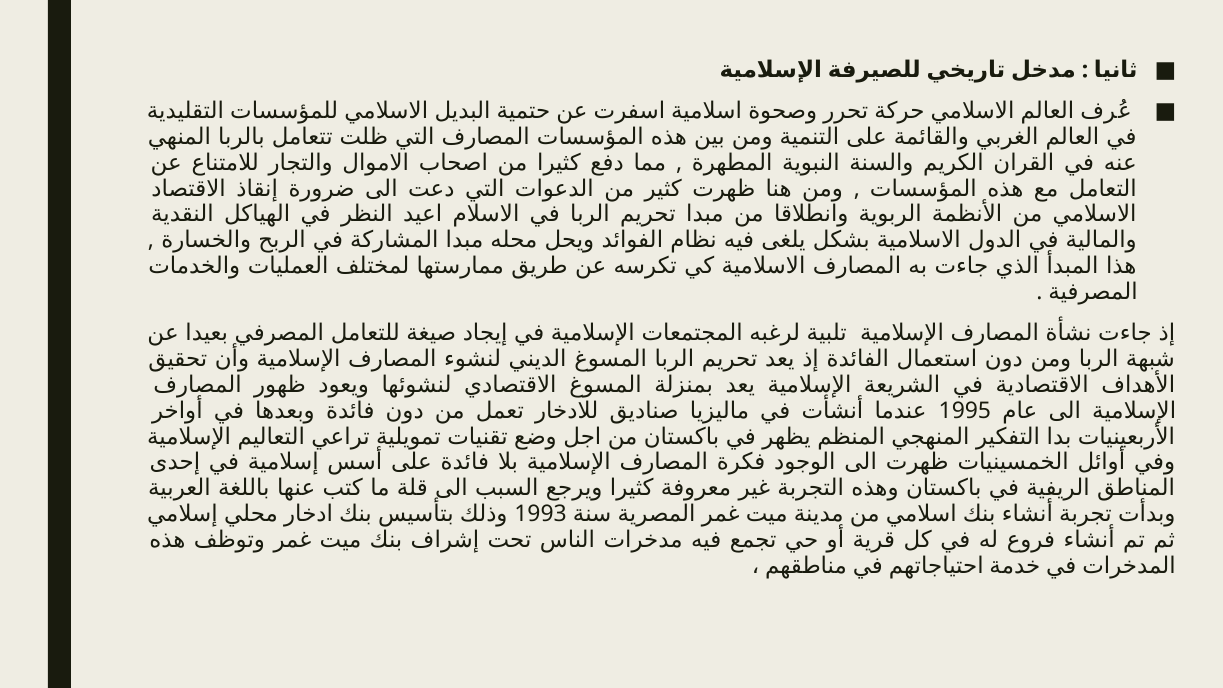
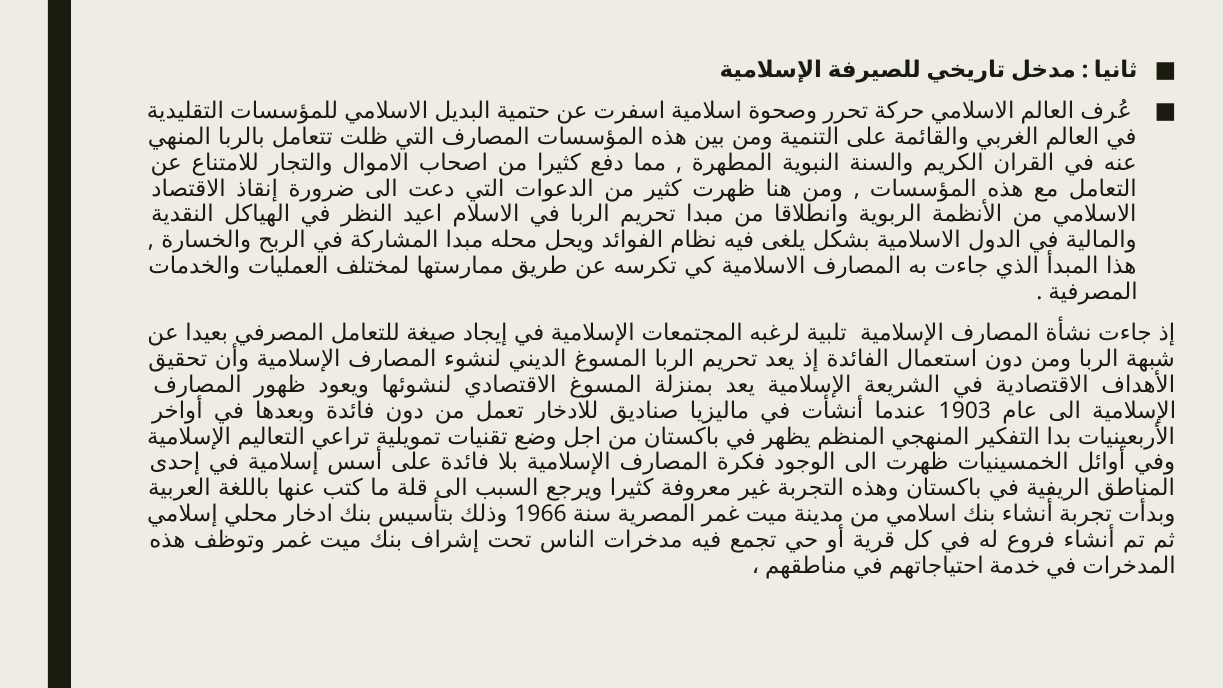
1995: 1995 -> 1903 (965, 411)
1993: 1993 -> 1966 (541, 514)
